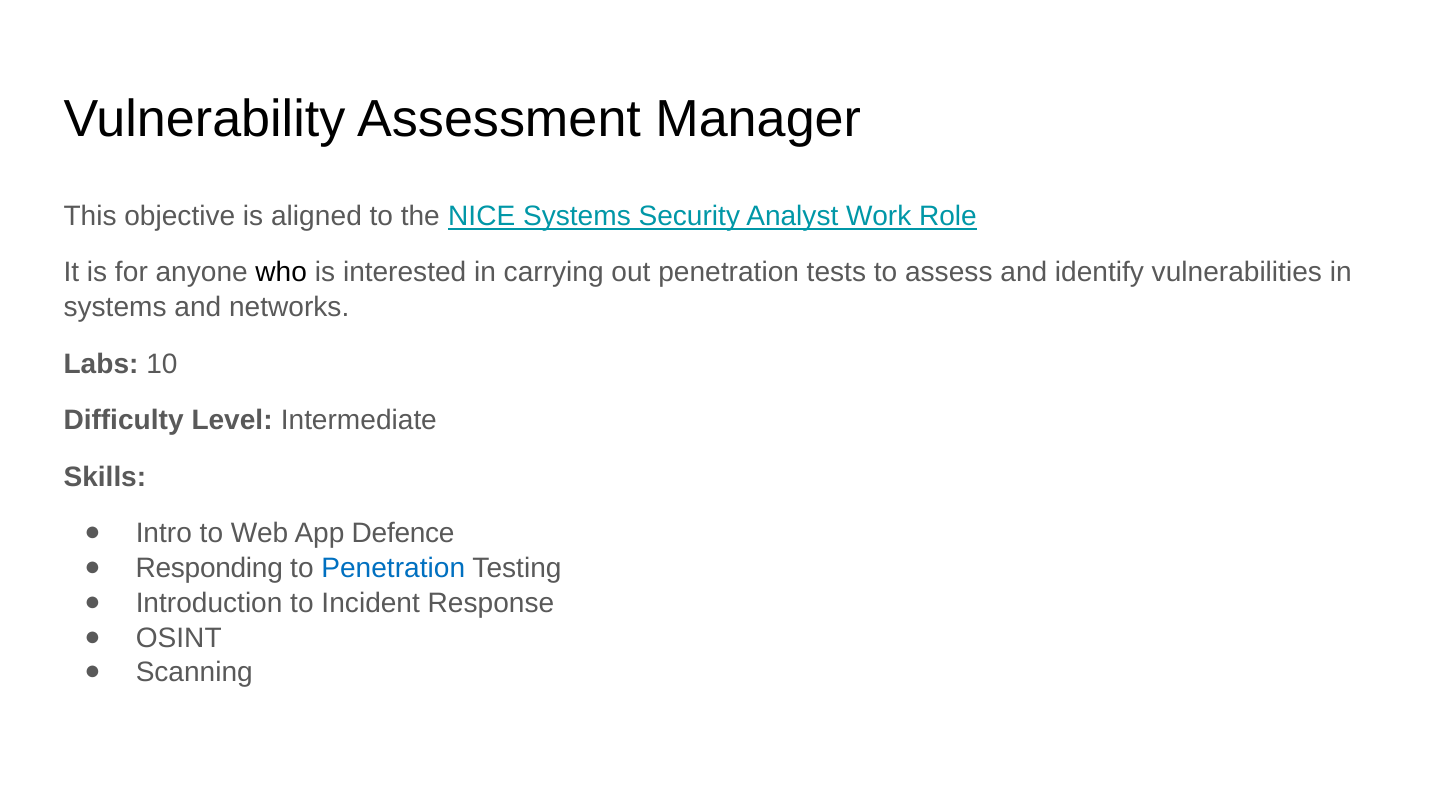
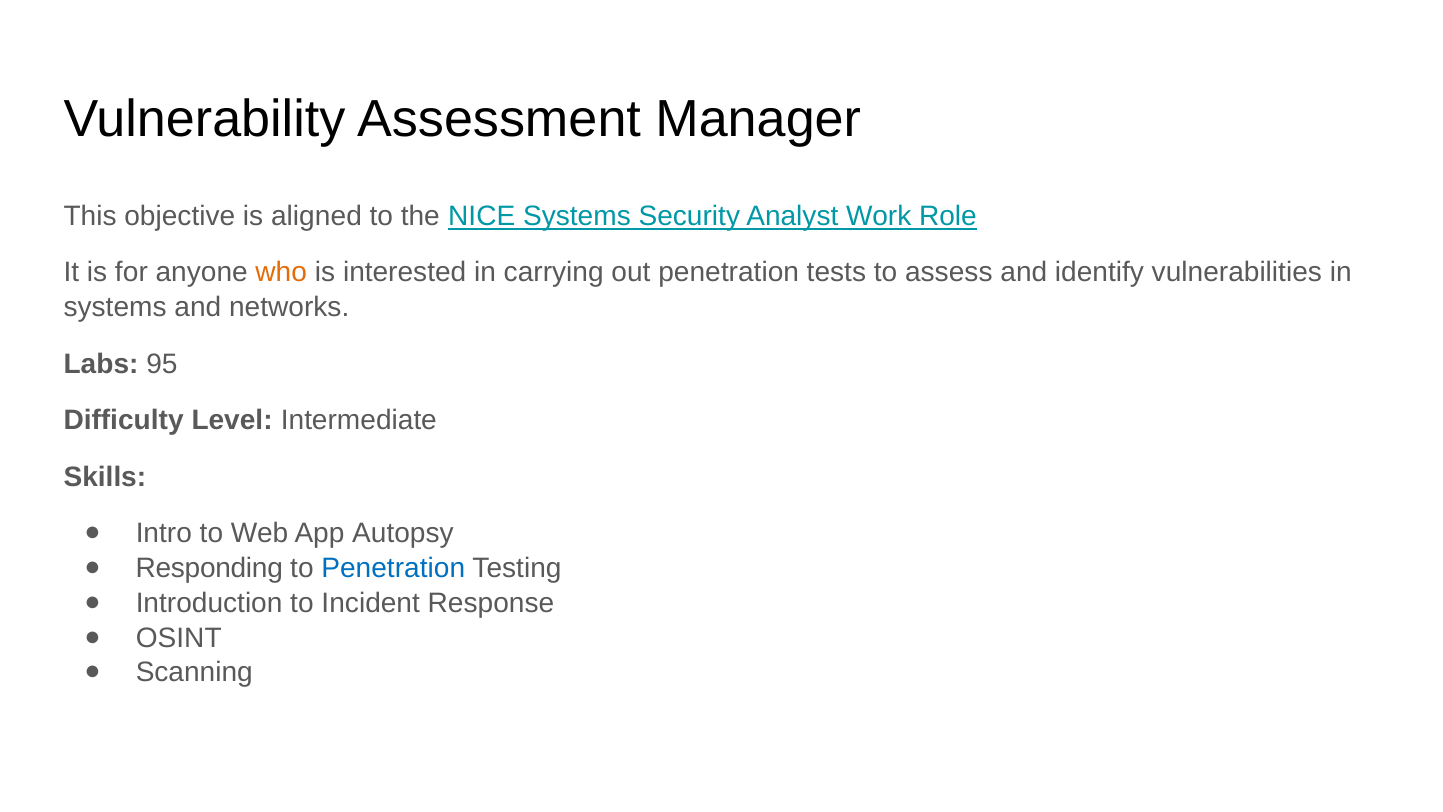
who colour: black -> orange (281, 273)
10: 10 -> 95 (162, 364)
Defence: Defence -> Autopsy (403, 533)
